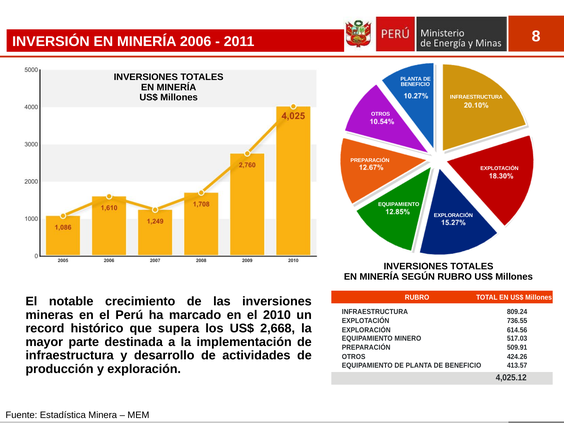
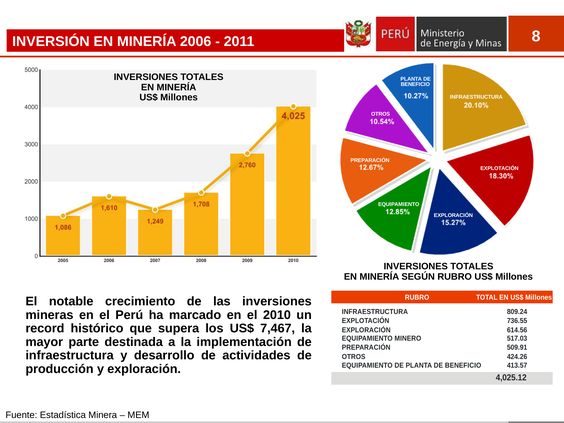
2,668: 2,668 -> 7,467 (278, 328)
